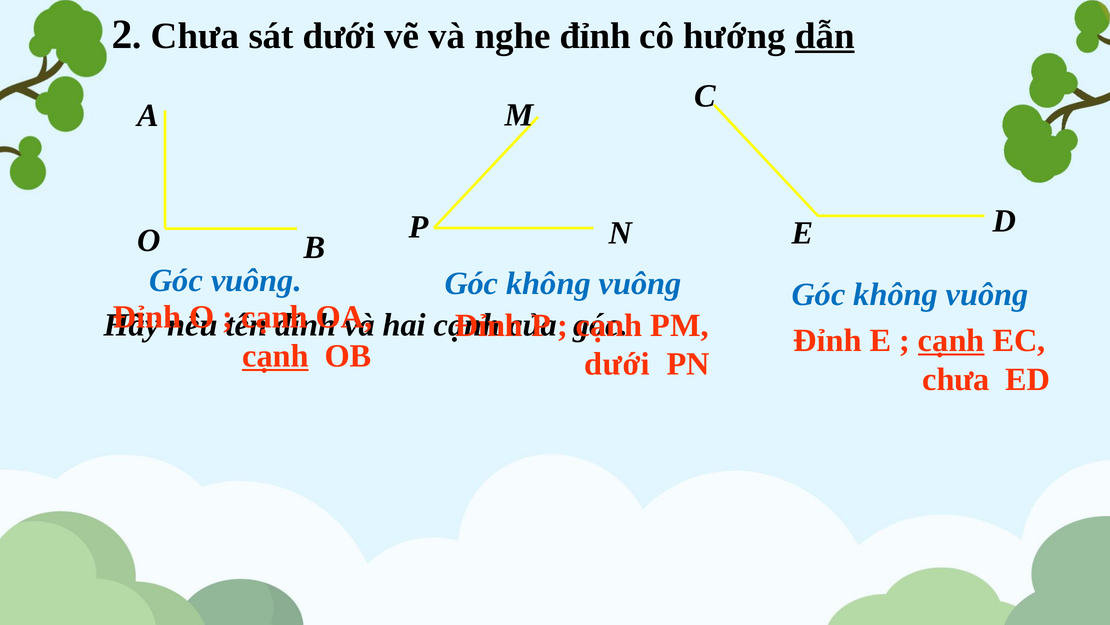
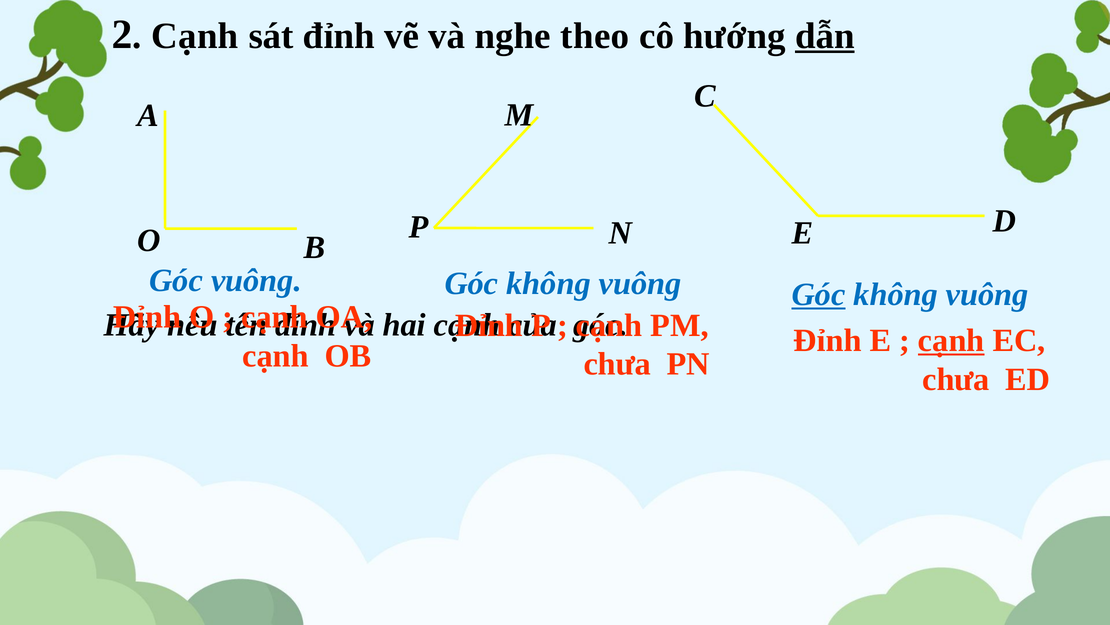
Chưa: Chưa -> Cạnh (195, 36)
sát dưới: dưới -> đỉnh (339, 36)
nghe đỉnh: đỉnh -> theo (595, 36)
Góc underline: none -> present (818, 294)
cạnh underline: present -> none (275, 356)
dưới: dưới -> chưa (617, 364)
